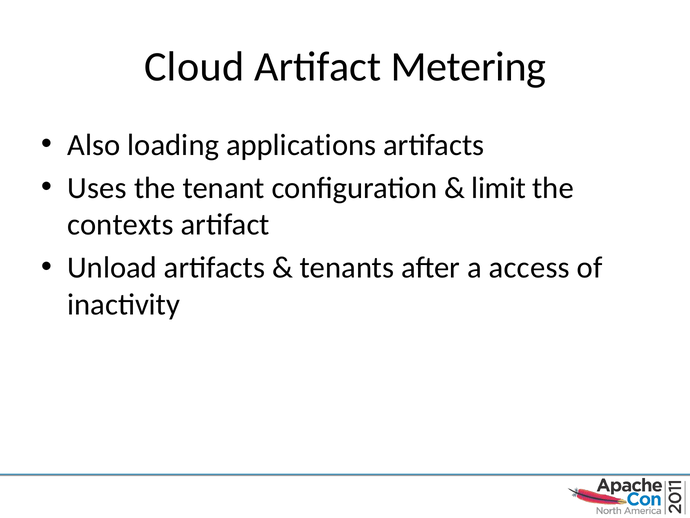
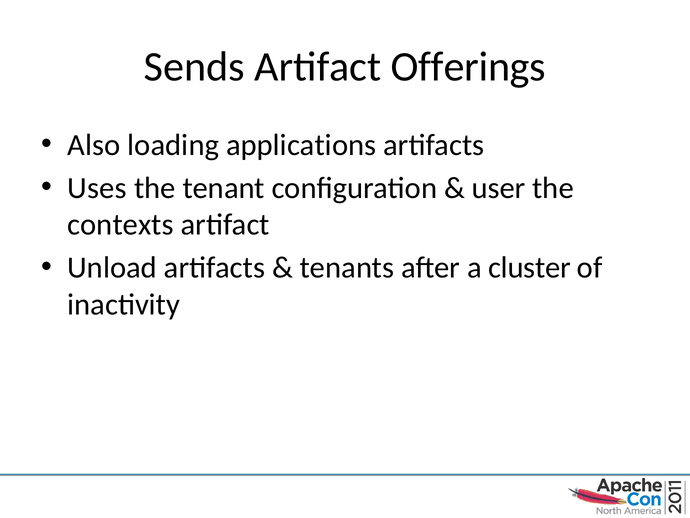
Cloud: Cloud -> Sends (194, 67)
Metering: Metering -> Offerings (468, 67)
limit: limit -> user (499, 188)
access: access -> cluster (530, 267)
